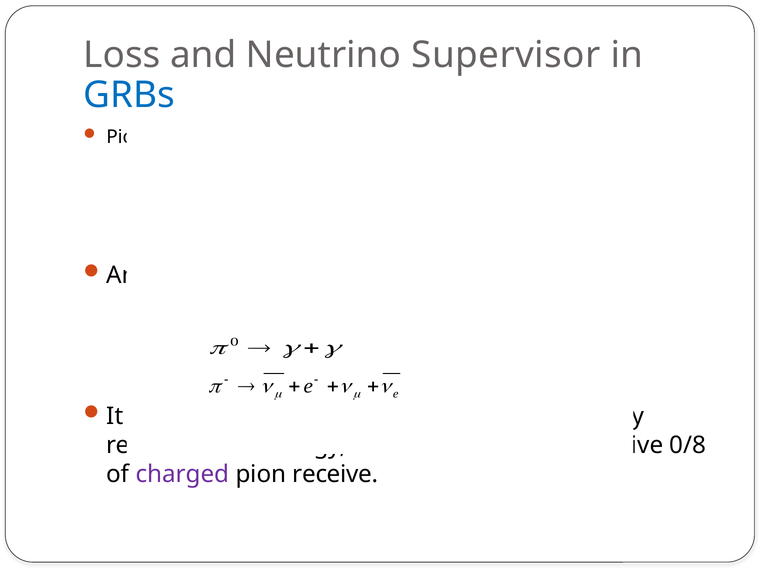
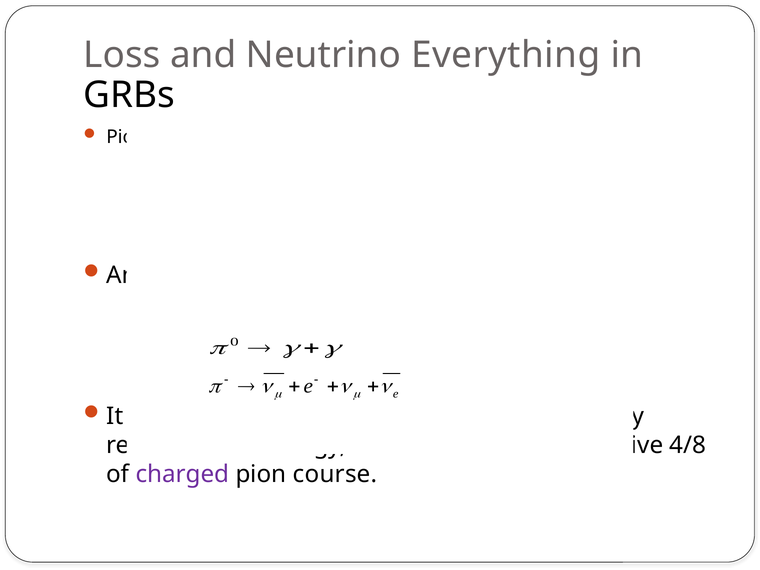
Supervisor: Supervisor -> Everything (506, 55)
GRBs colour: blue -> black (129, 95)
0/8: 0/8 -> 4/8 (688, 445)
pion receive: receive -> course (335, 474)
